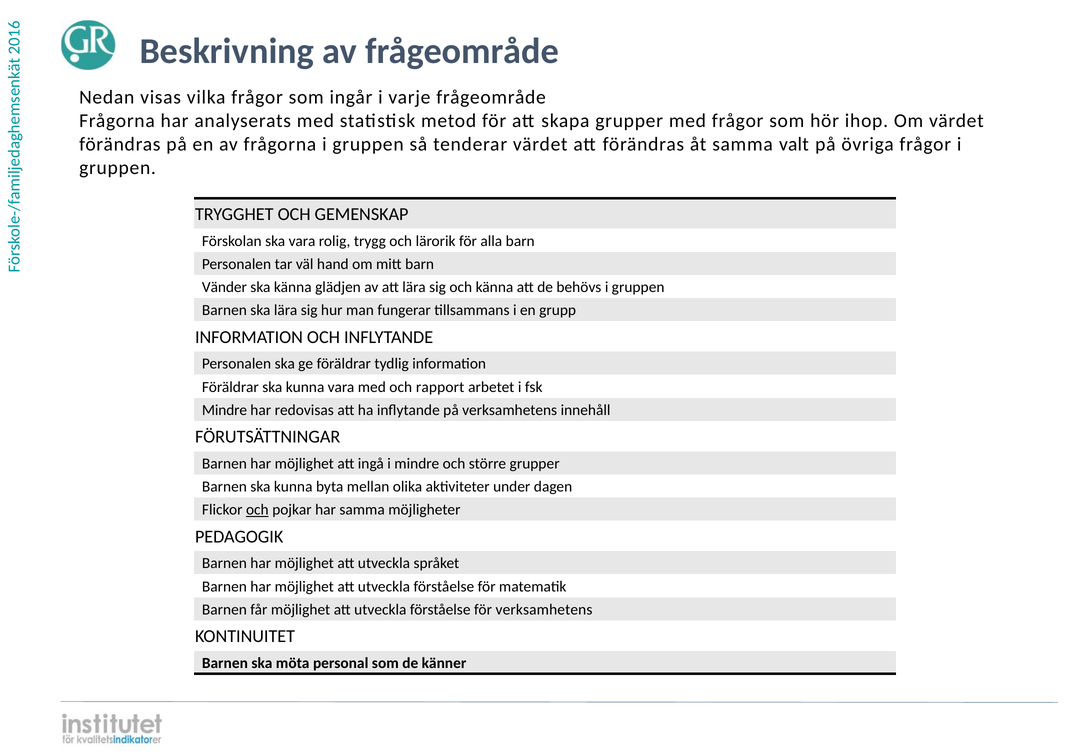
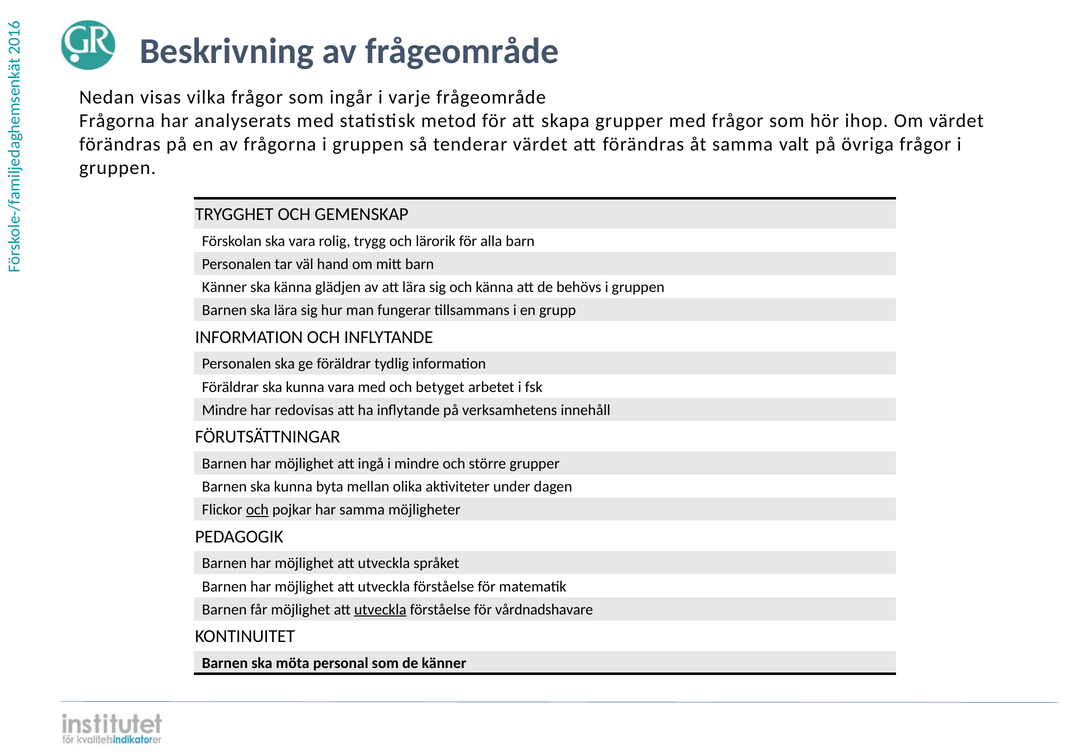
Vänder: Vänder -> Känner (224, 287)
rapport: rapport -> betyget (440, 387)
utveckla underline: none -> present (380, 609)
för verksamhetens: verksamhetens -> vårdnadshavare (544, 609)
